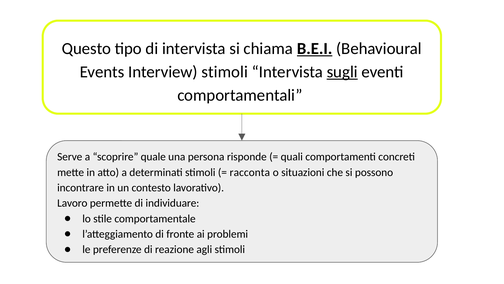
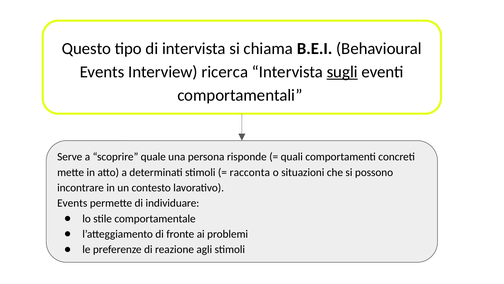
B.E.I underline: present -> none (315, 49)
Interview stimoli: stimoli -> ricerca (225, 72)
Lavoro: Lavoro -> Events (72, 203)
